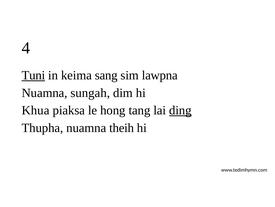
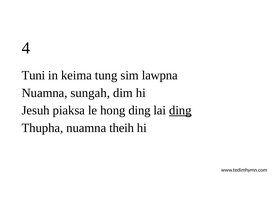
Tuni underline: present -> none (33, 75)
sang: sang -> tung (106, 75)
Khua: Khua -> Jesuh (36, 110)
hong tang: tang -> ding (140, 110)
